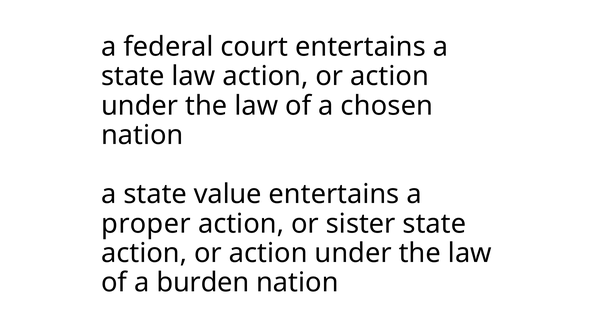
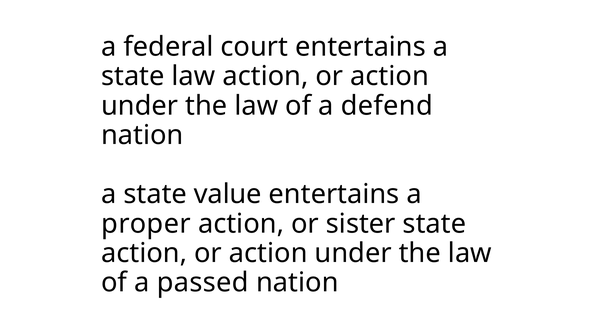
chosen: chosen -> defend (387, 106)
burden: burden -> passed (203, 282)
